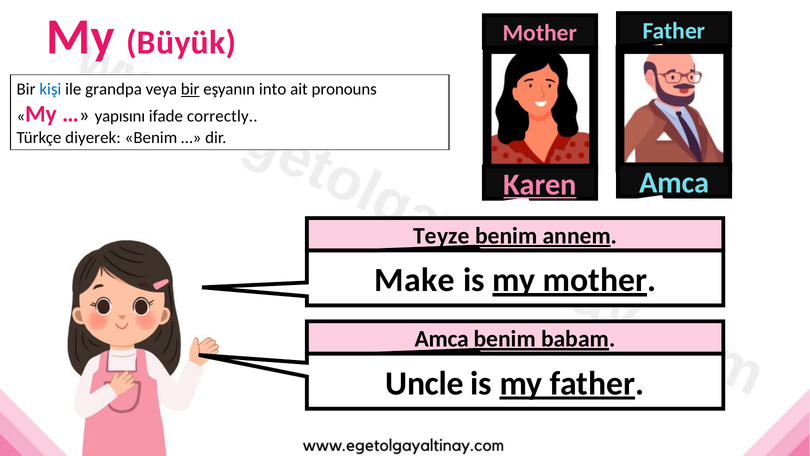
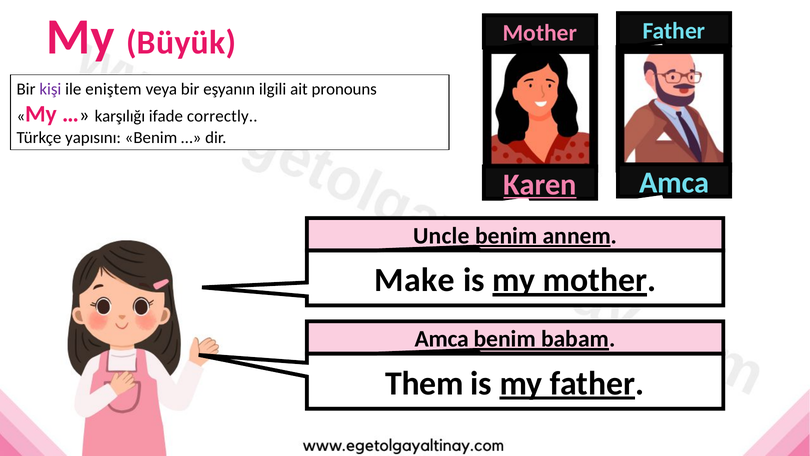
kişi colour: blue -> purple (50, 89)
grandpa: grandpa -> eniştem (113, 89)
bir underline: present -> none (190, 89)
into: into -> ilgili (273, 89)
yapısını: yapısını -> karşılığı (120, 116)
diyerek: diyerek -> yapısını (93, 138)
Teyze: Teyze -> Uncle (441, 236)
Uncle: Uncle -> Them (424, 383)
